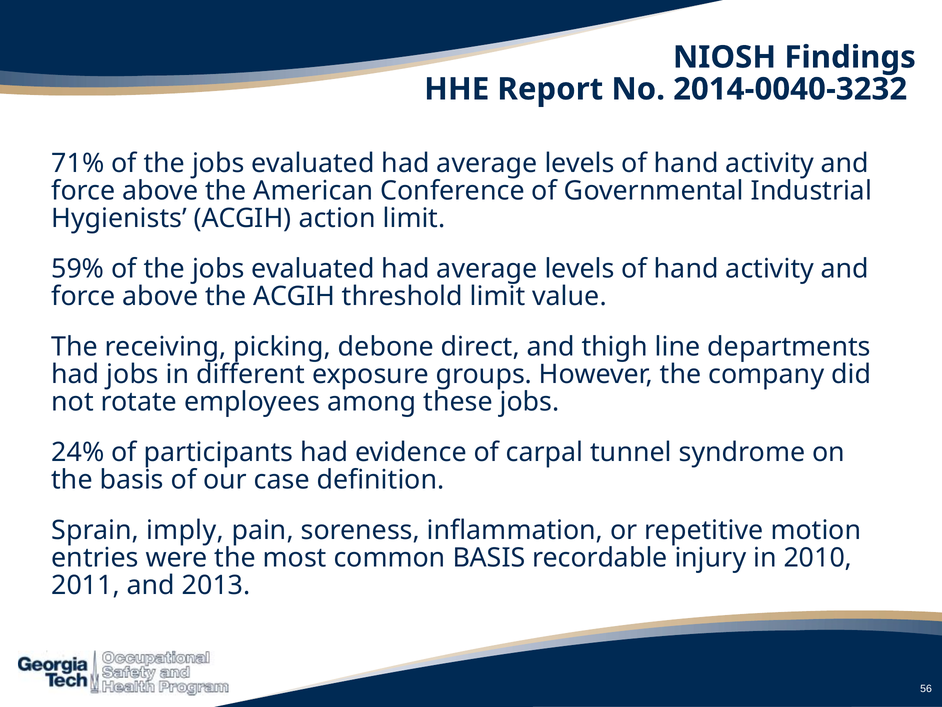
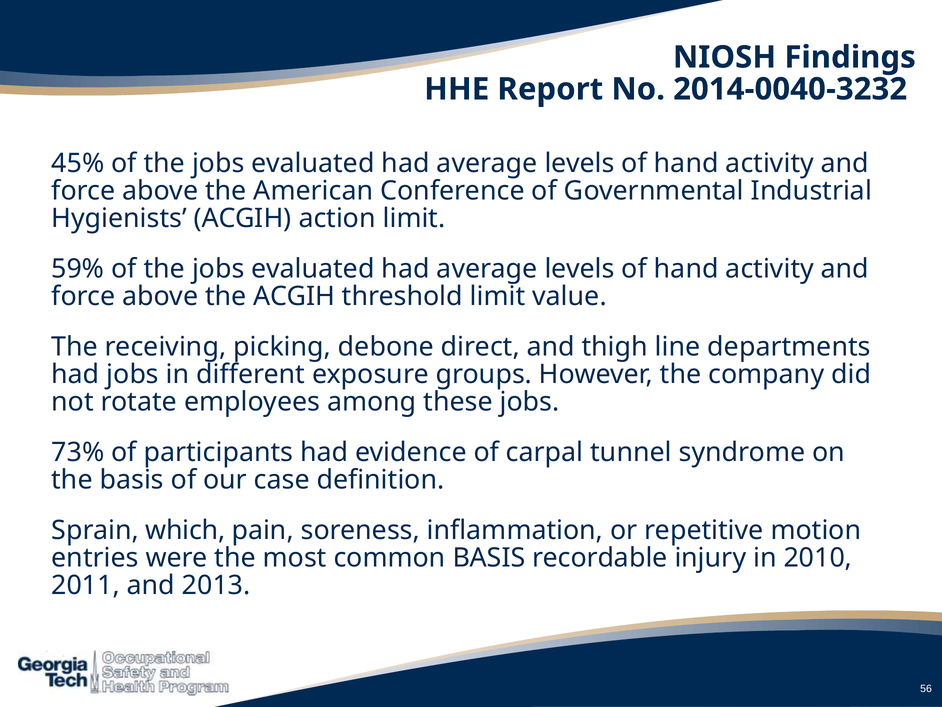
71%: 71% -> 45% (78, 163)
24%: 24% -> 73% (78, 452)
imply: imply -> which (185, 530)
